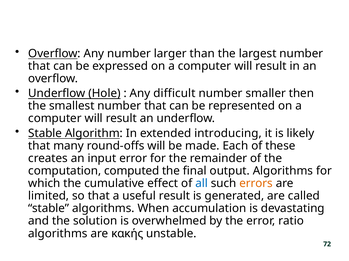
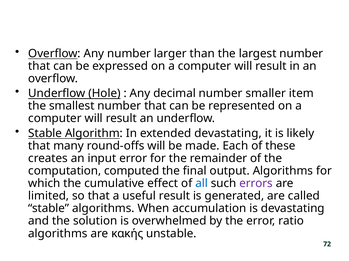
difficult: difficult -> decimal (175, 94)
then: then -> item (301, 94)
extended introducing: introducing -> devastating (228, 134)
errors colour: orange -> purple (256, 184)
